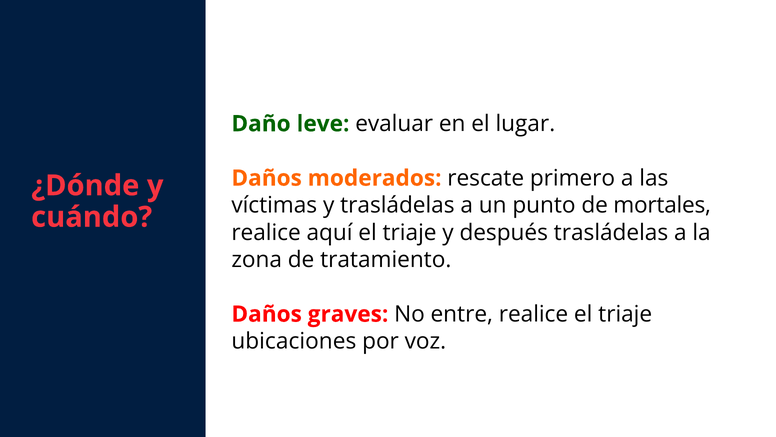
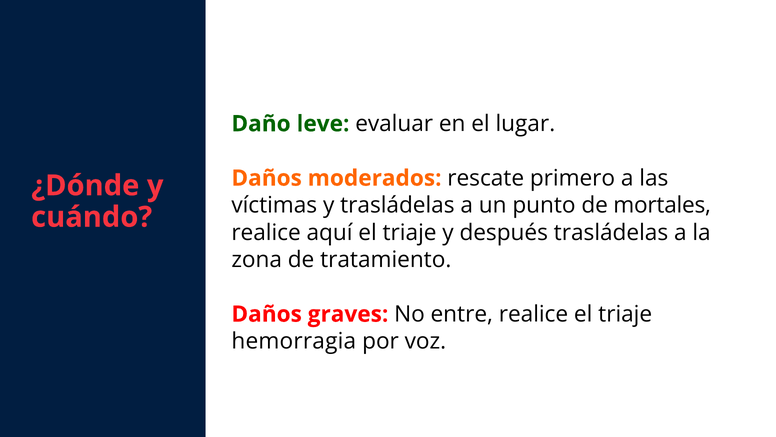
ubicaciones: ubicaciones -> hemorragia (294, 341)
